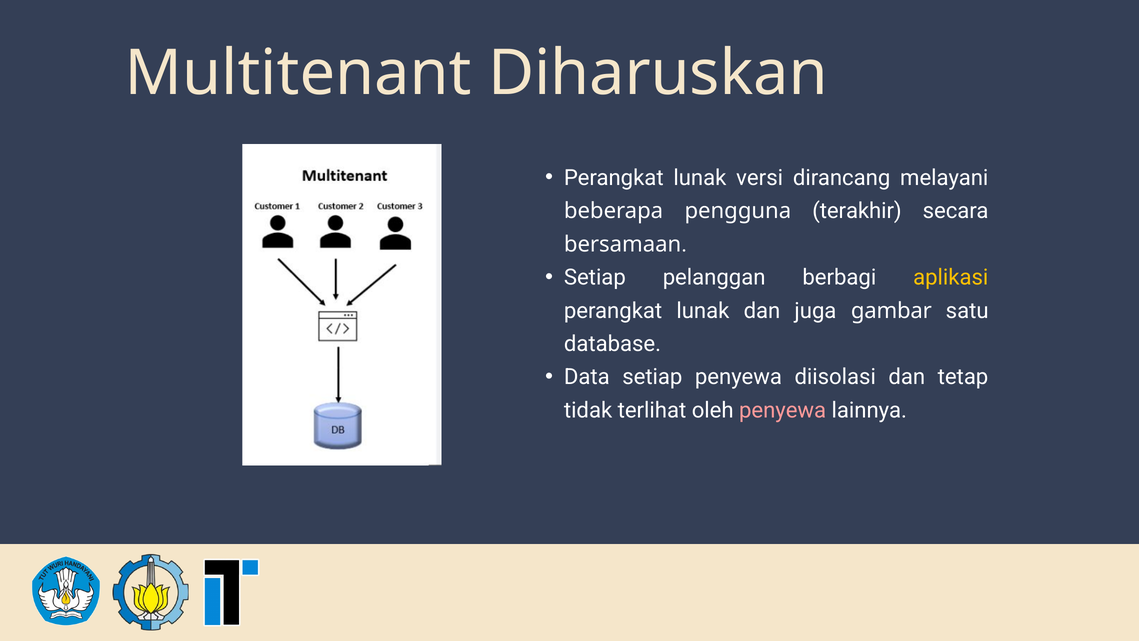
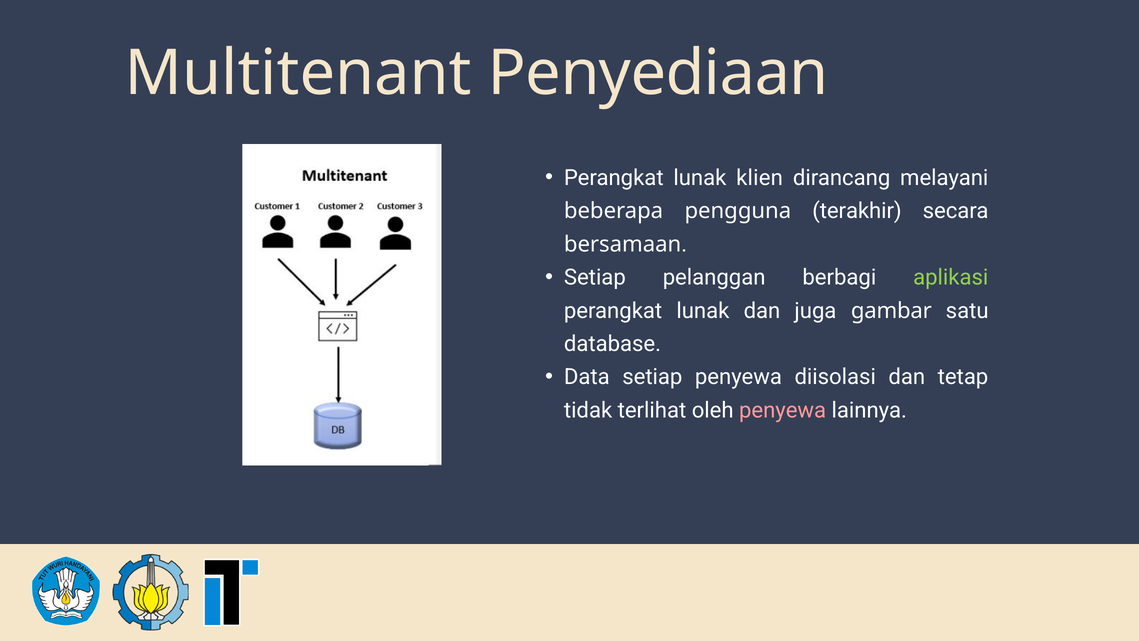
Diharuskan: Diharuskan -> Penyediaan (658, 73)
versi: versi -> klien (760, 178)
aplikasi colour: yellow -> light green (951, 277)
